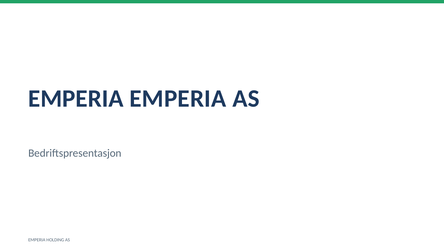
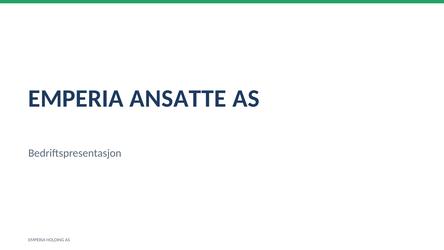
EMPERIA EMPERIA: EMPERIA -> ANSATTE (178, 98)
